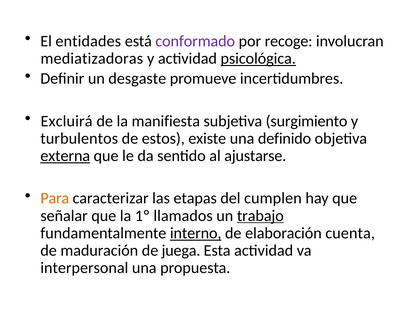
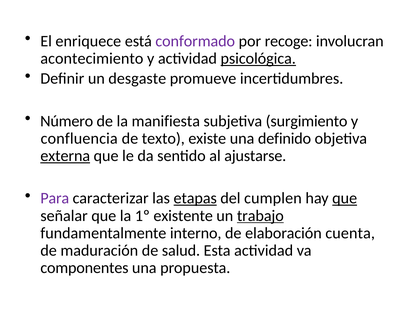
entidades: entidades -> enriquece (88, 41)
mediatizadoras: mediatizadoras -> acontecimiento (92, 58)
Excluirá: Excluirá -> Número (67, 121)
turbulentos: turbulentos -> confluencia (79, 138)
estos: estos -> texto (163, 138)
Para colour: orange -> purple (55, 198)
etapas underline: none -> present (195, 198)
que underline: none -> present (345, 198)
llamados: llamados -> existente (183, 215)
interno underline: present -> none (196, 233)
juega: juega -> salud (181, 250)
interpersonal: interpersonal -> componentes (84, 268)
